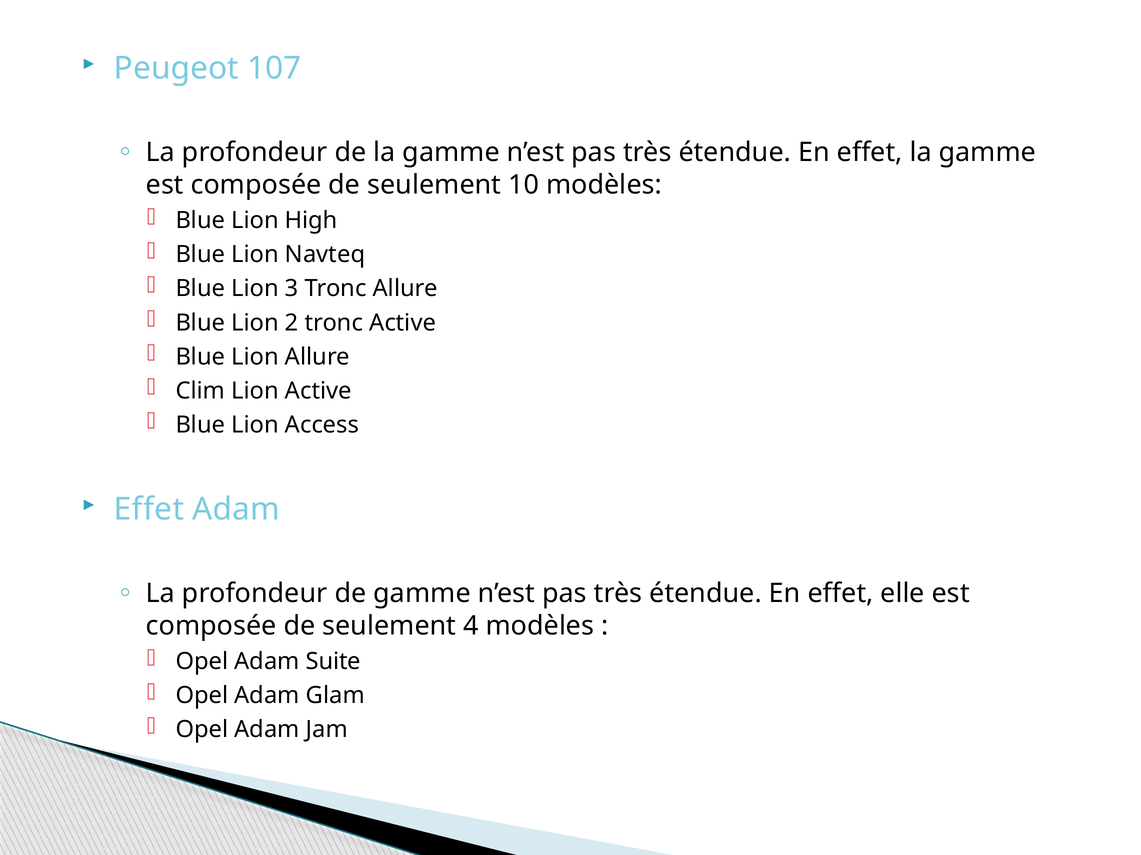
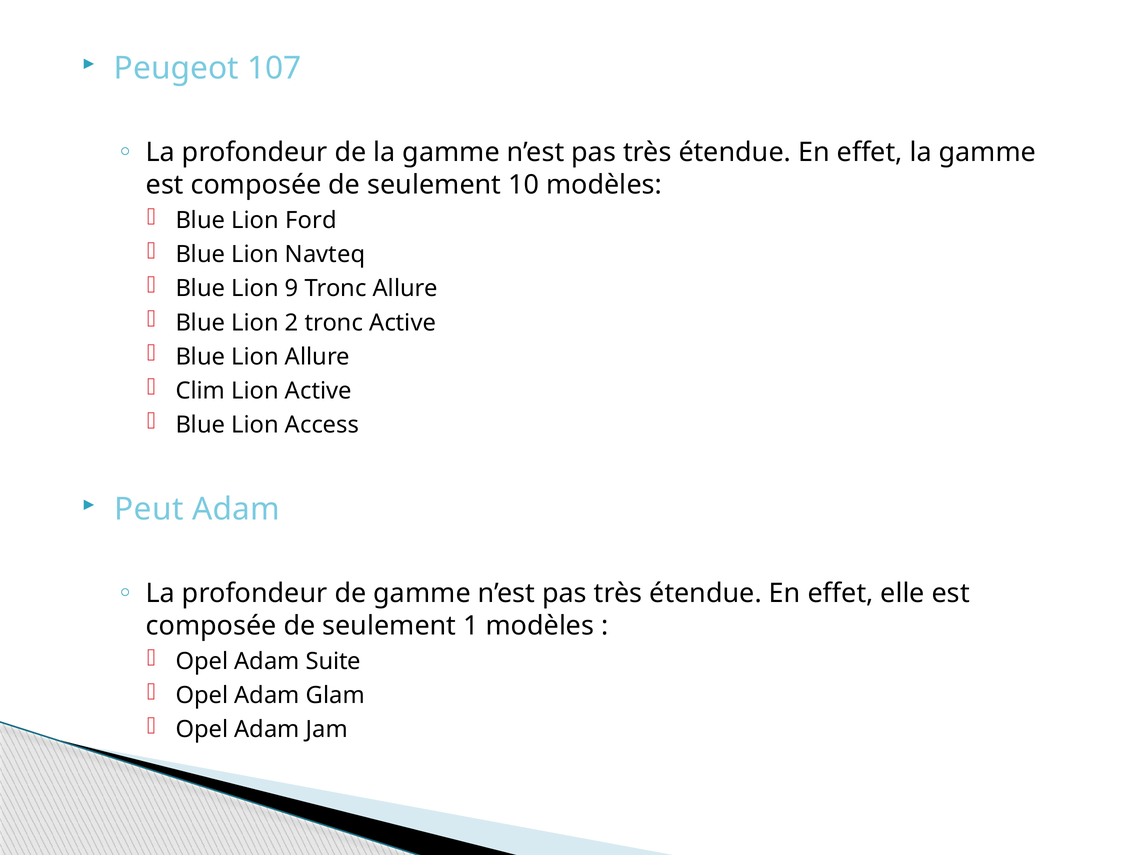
High: High -> Ford (311, 221)
3: 3 -> 9 (292, 289)
Effet: Effet -> Peut (149, 510)
4: 4 -> 1 (471, 626)
